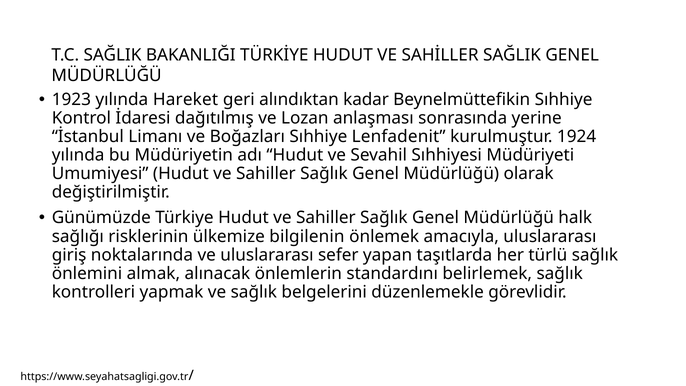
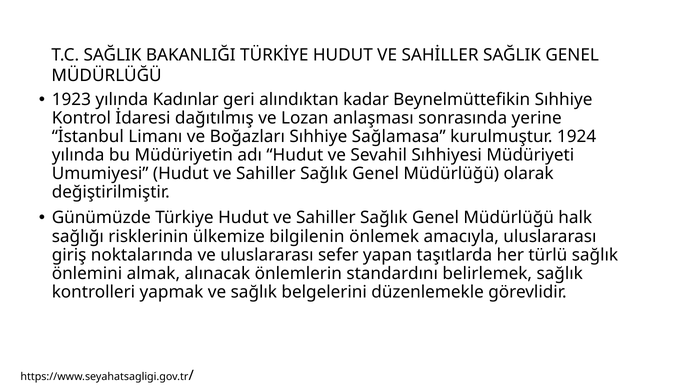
Hareket: Hareket -> Kadınlar (186, 100)
Lenfadenit: Lenfadenit -> Sağlamasa (399, 137)
